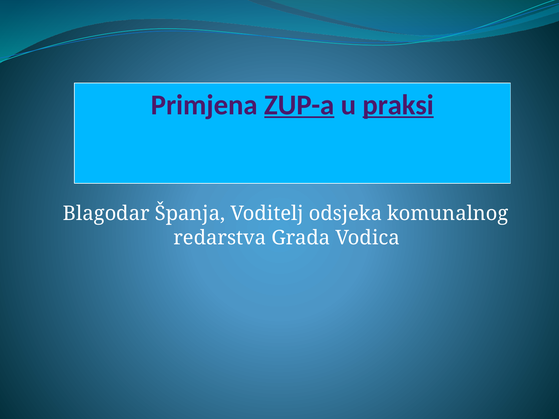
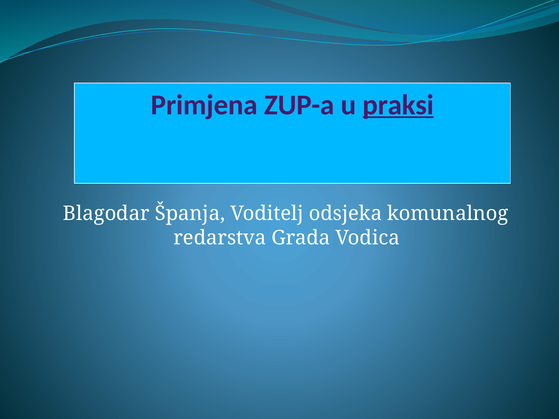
ZUP-a underline: present -> none (299, 105)
